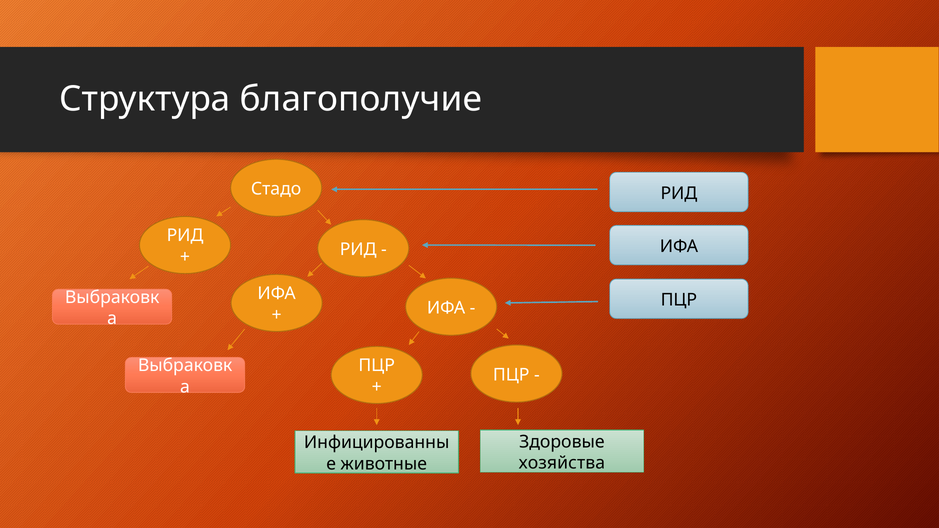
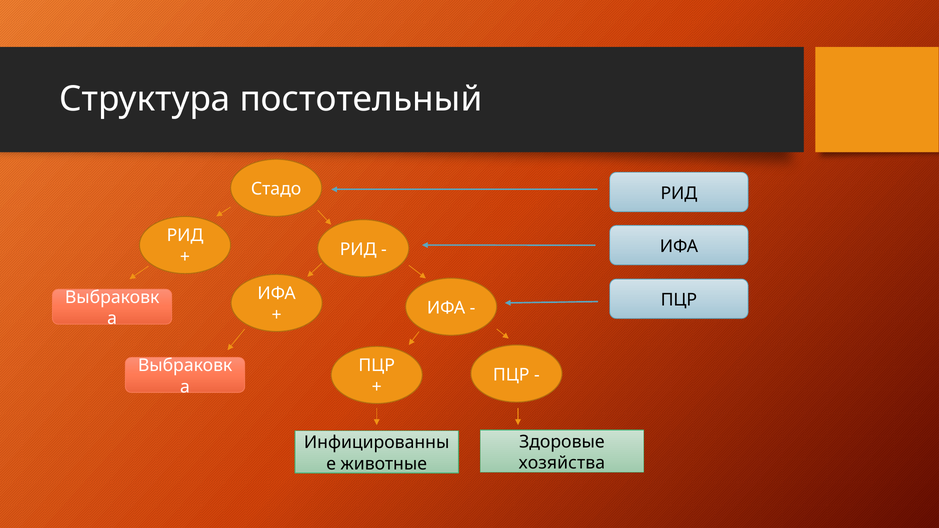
благополучие: благополучие -> постотельный (361, 99)
